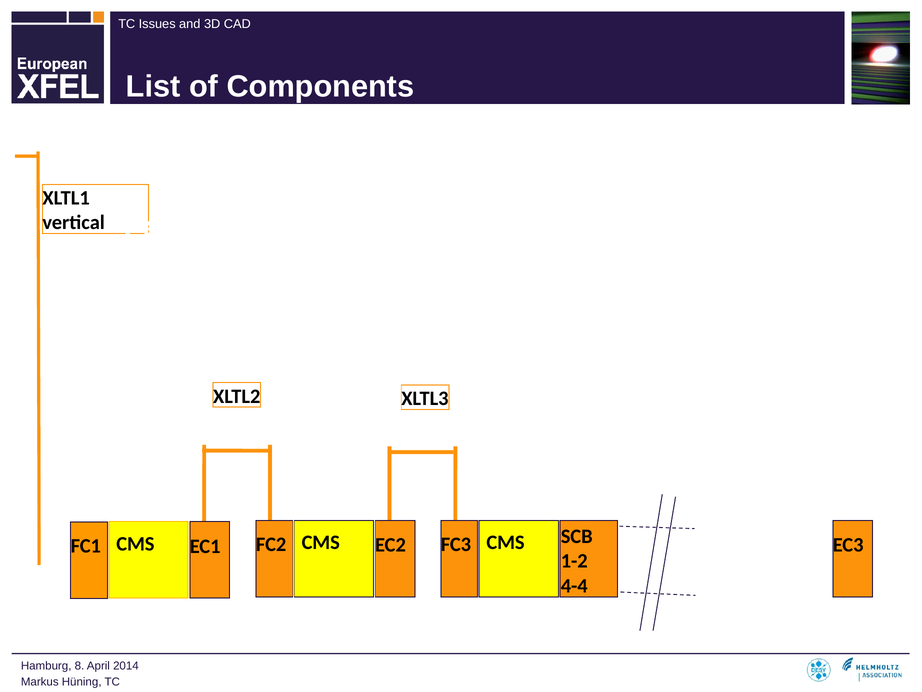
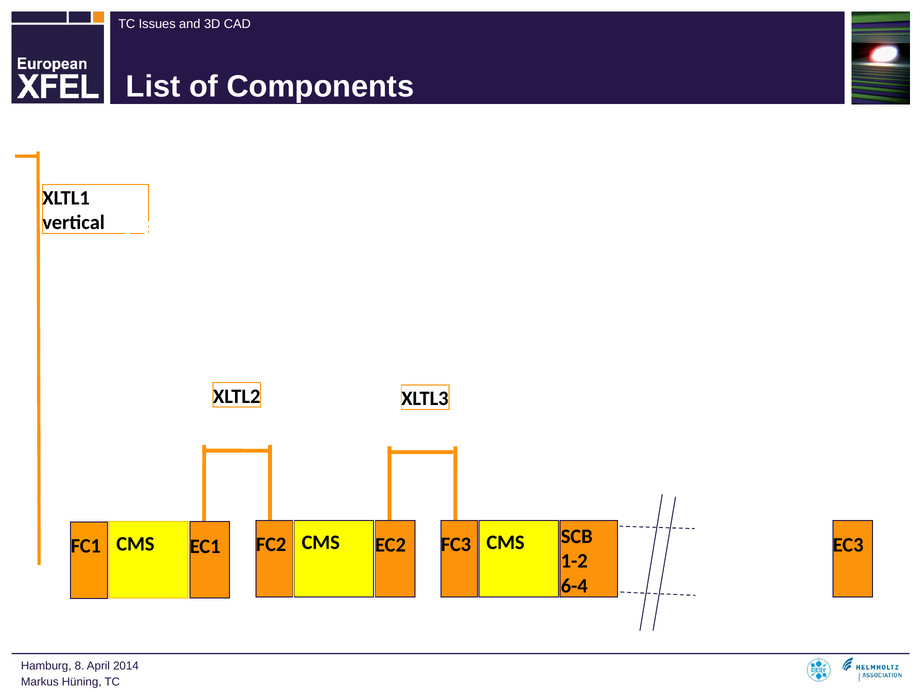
4-4: 4-4 -> 6-4 (574, 585)
